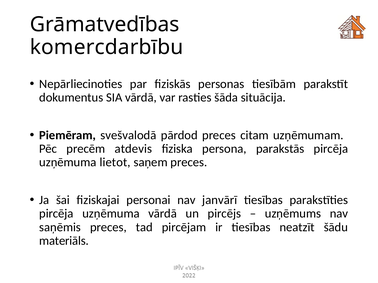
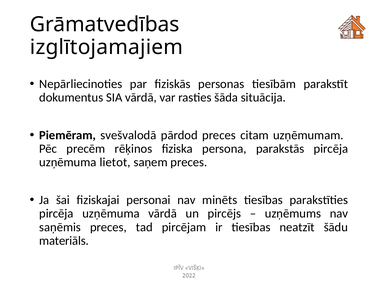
komercdarbību: komercdarbību -> izglītojamajiem (107, 47)
atdevis: atdevis -> rēķinos (133, 149)
janvārī: janvārī -> minēts (220, 200)
